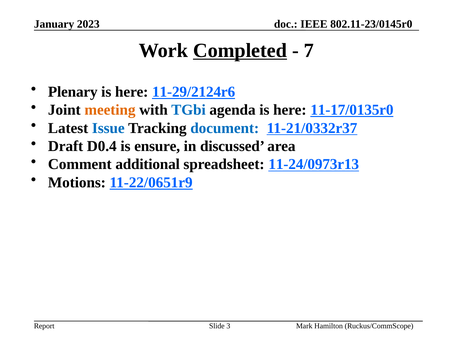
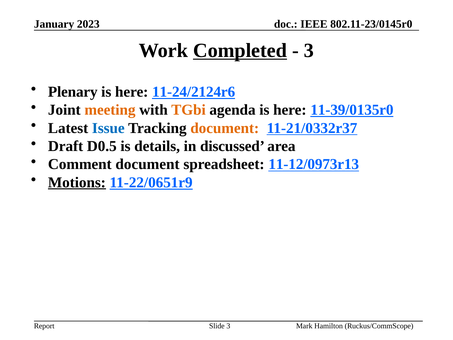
7: 7 -> 3 (309, 50)
11-29/2124r6: 11-29/2124r6 -> 11-24/2124r6 (194, 92)
TGbi colour: blue -> orange (189, 110)
11-17/0135r0: 11-17/0135r0 -> 11-39/0135r0 (352, 110)
document colour: blue -> orange (225, 128)
D0.4: D0.4 -> D0.5 (102, 146)
ensure: ensure -> details (157, 146)
Comment additional: additional -> document (148, 164)
11-24/0973r13: 11-24/0973r13 -> 11-12/0973r13 (314, 164)
Motions underline: none -> present (77, 182)
